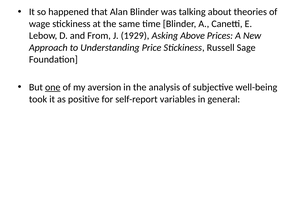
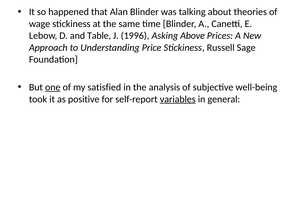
From: From -> Table (99, 36)
1929: 1929 -> 1996 (135, 36)
aversion: aversion -> satisfied (104, 87)
variables underline: none -> present (178, 99)
